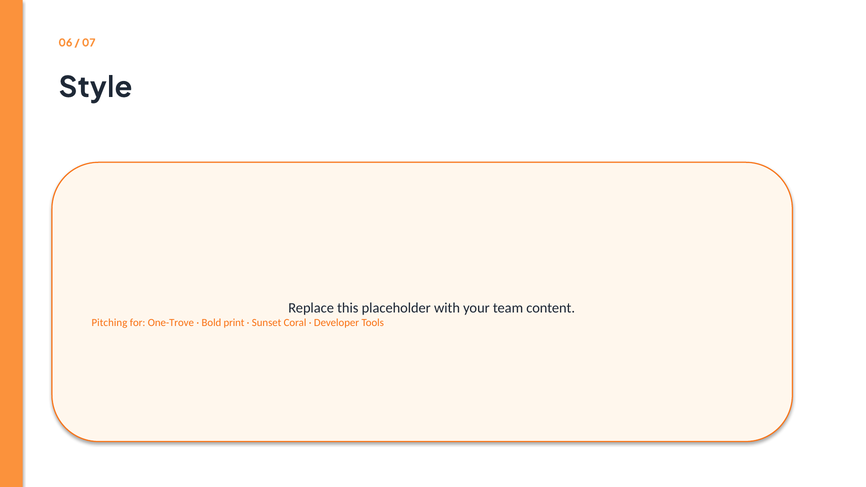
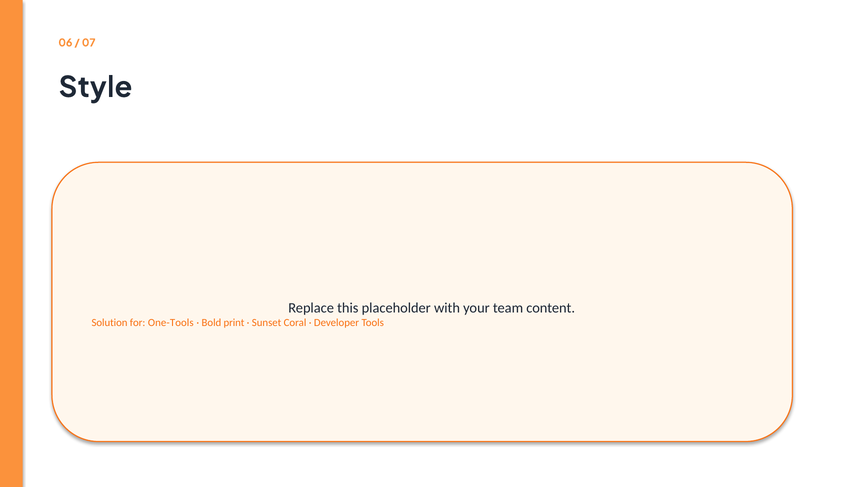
Pitching: Pitching -> Solution (109, 323)
One-Trove: One-Trove -> One-Tools (171, 323)
